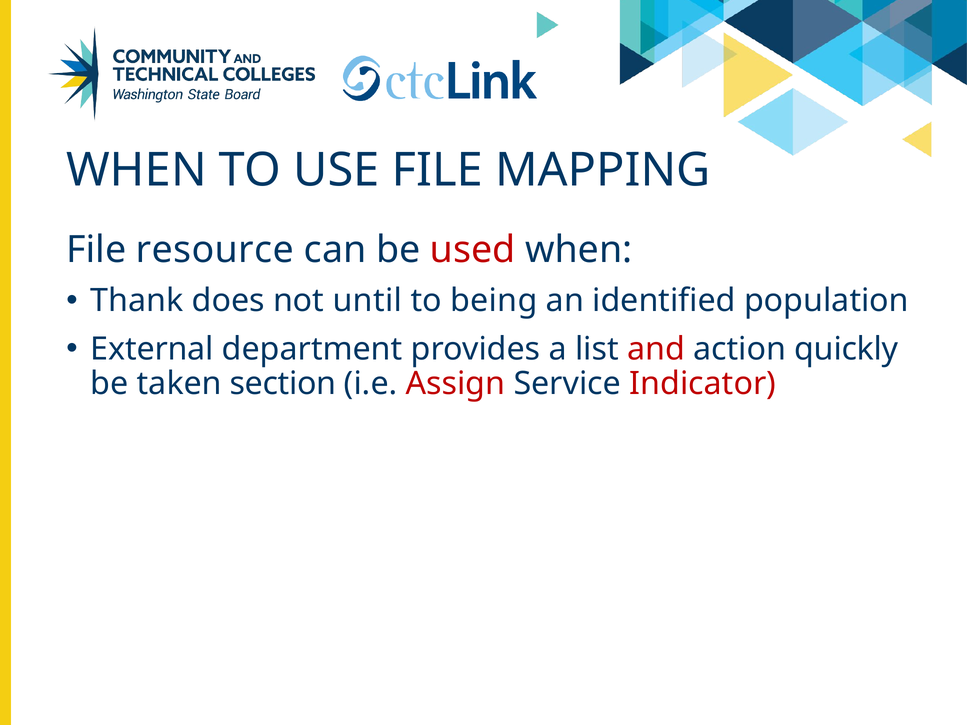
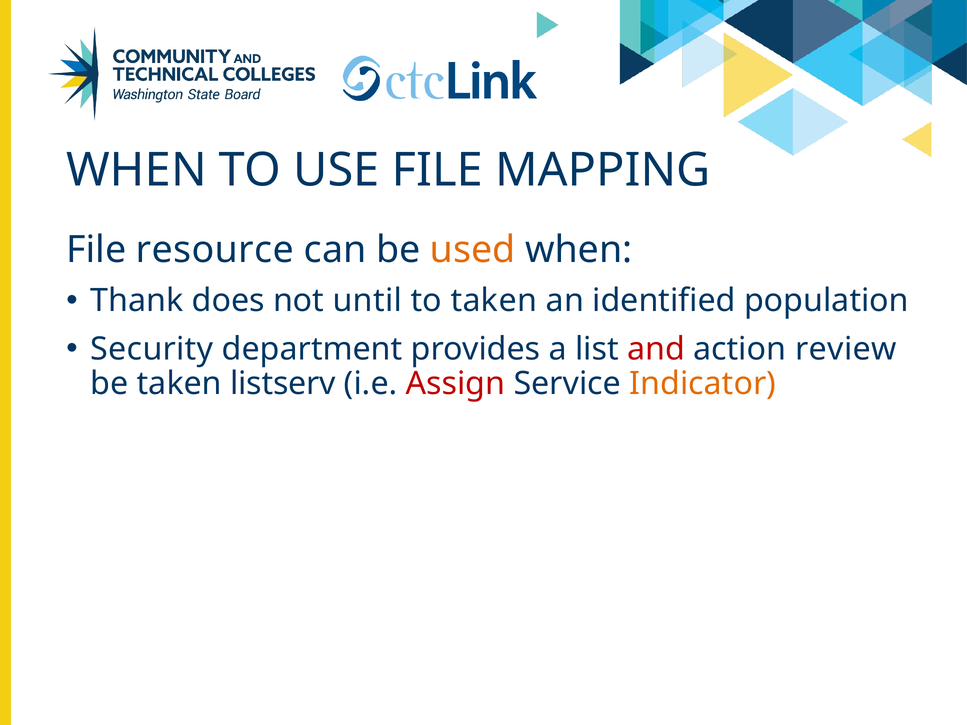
used colour: red -> orange (473, 250)
to being: being -> taken (494, 301)
External: External -> Security (152, 349)
quickly: quickly -> review (846, 349)
section: section -> listserv (283, 384)
Indicator colour: red -> orange (703, 384)
